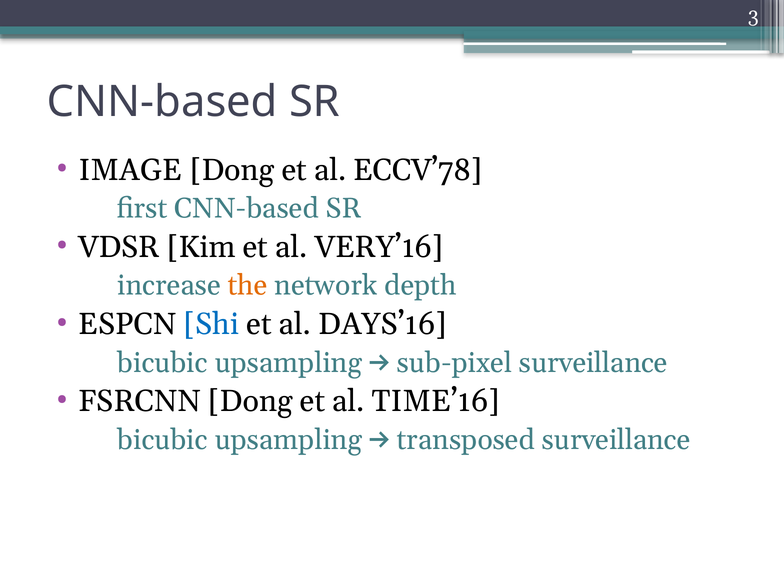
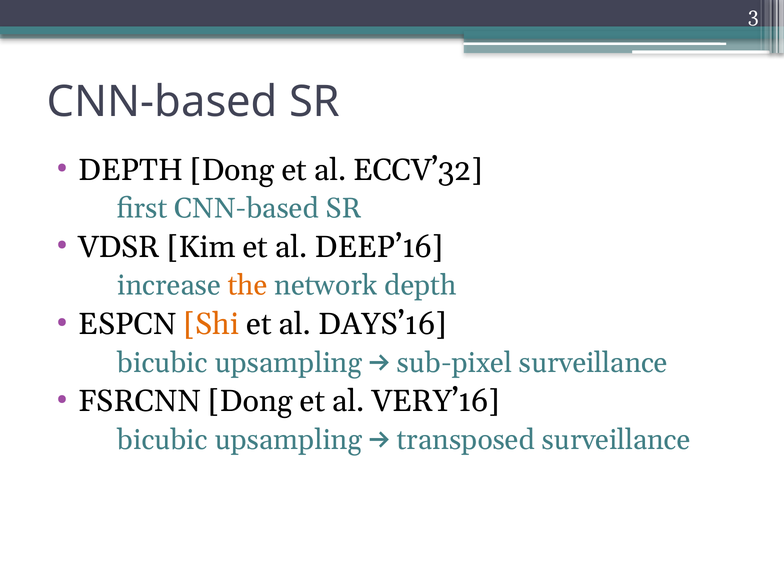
IMAGE: IMAGE -> DEPTH (131, 170)
ECCV’78: ECCV’78 -> ECCV’32 (418, 170)
VERY’16: VERY’16 -> DEEP’16 (379, 247)
Shi colour: blue -> orange (212, 324)
TIME’16: TIME’16 -> VERY’16 (436, 401)
